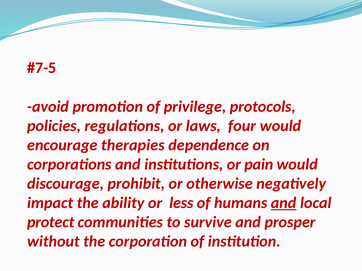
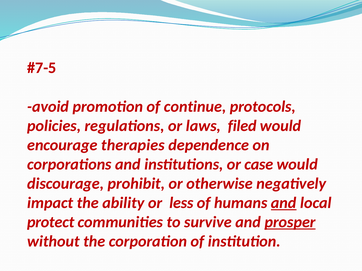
privilege: privilege -> continue (195, 107)
four: four -> filed (242, 126)
pain: pain -> case (259, 165)
prosper underline: none -> present (290, 223)
